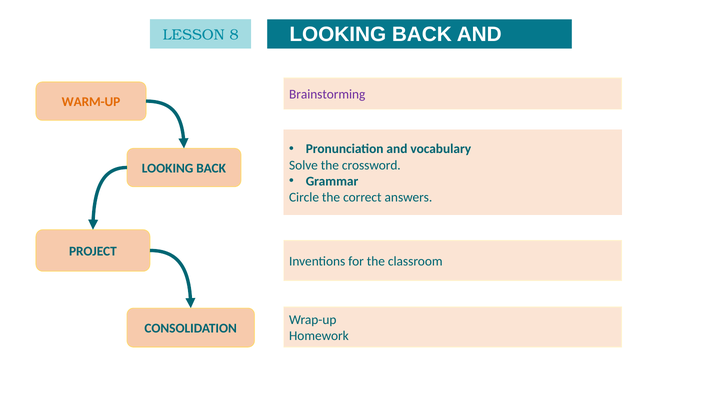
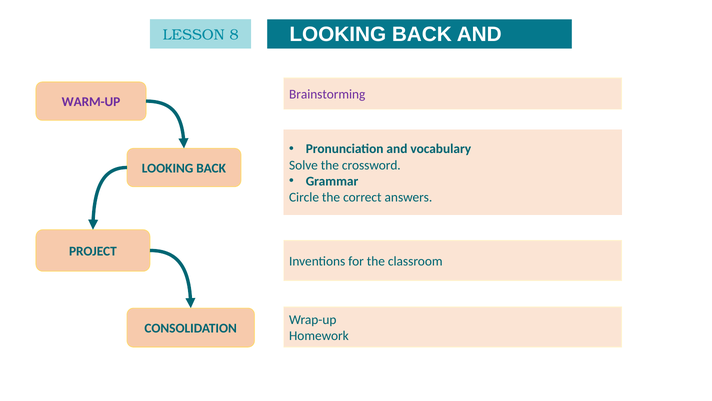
WARM-UP colour: orange -> purple (91, 102)
